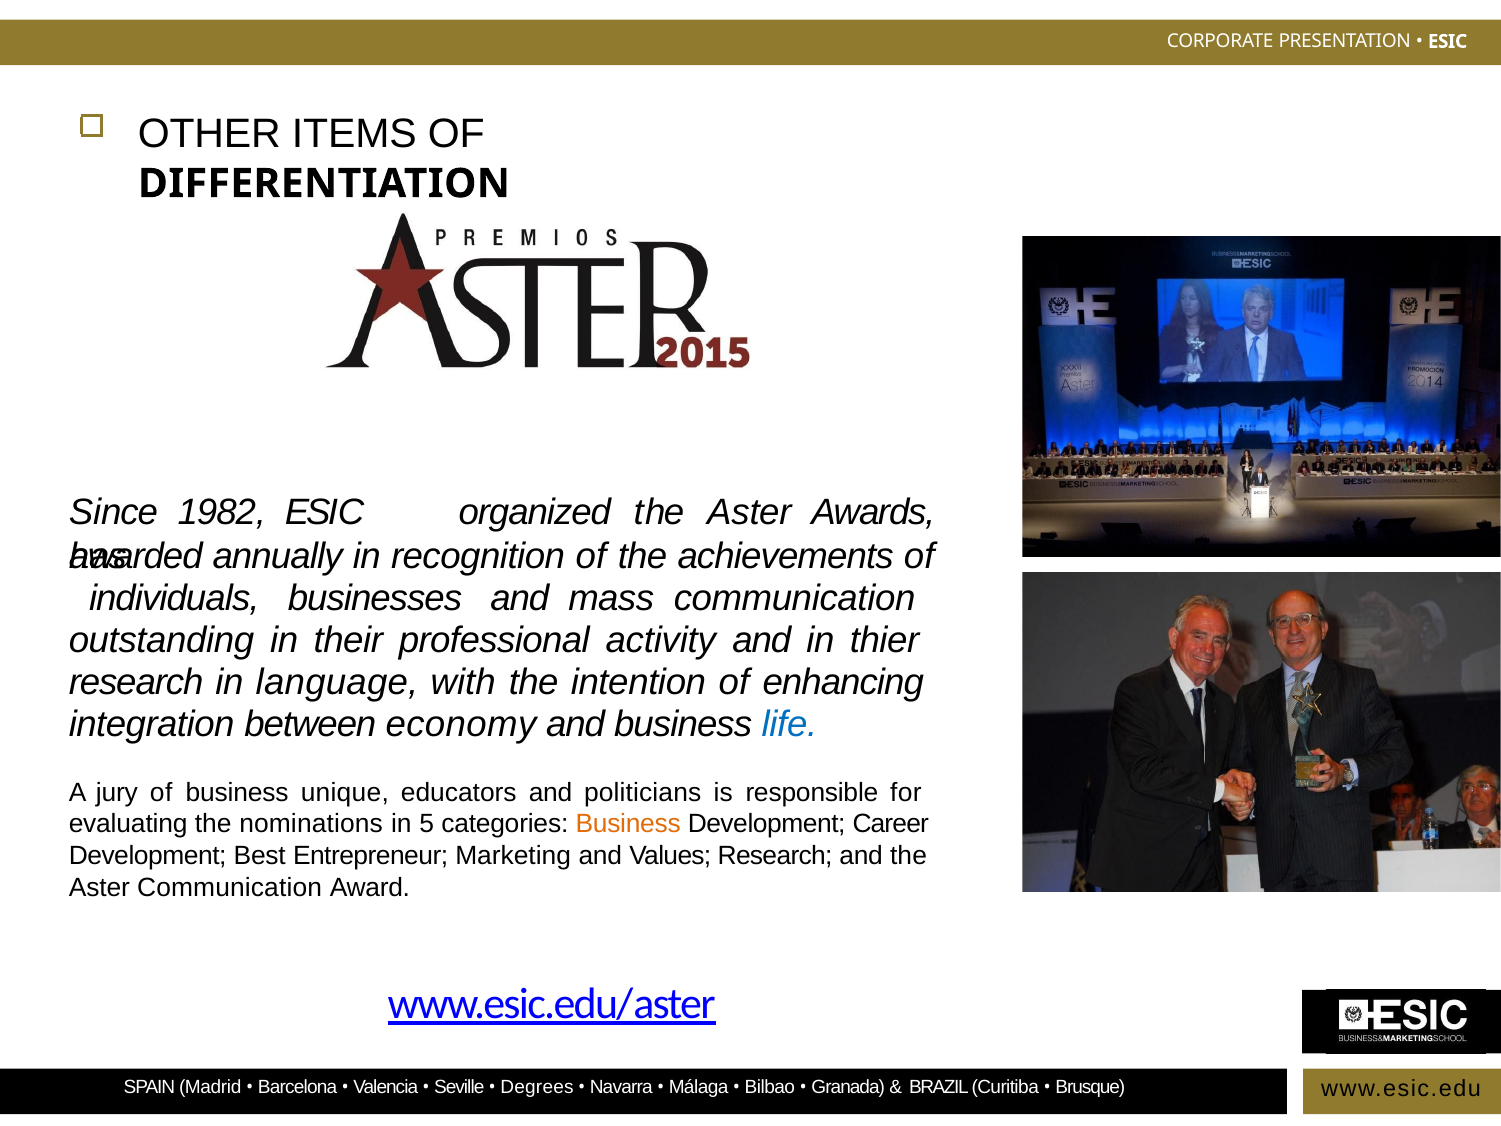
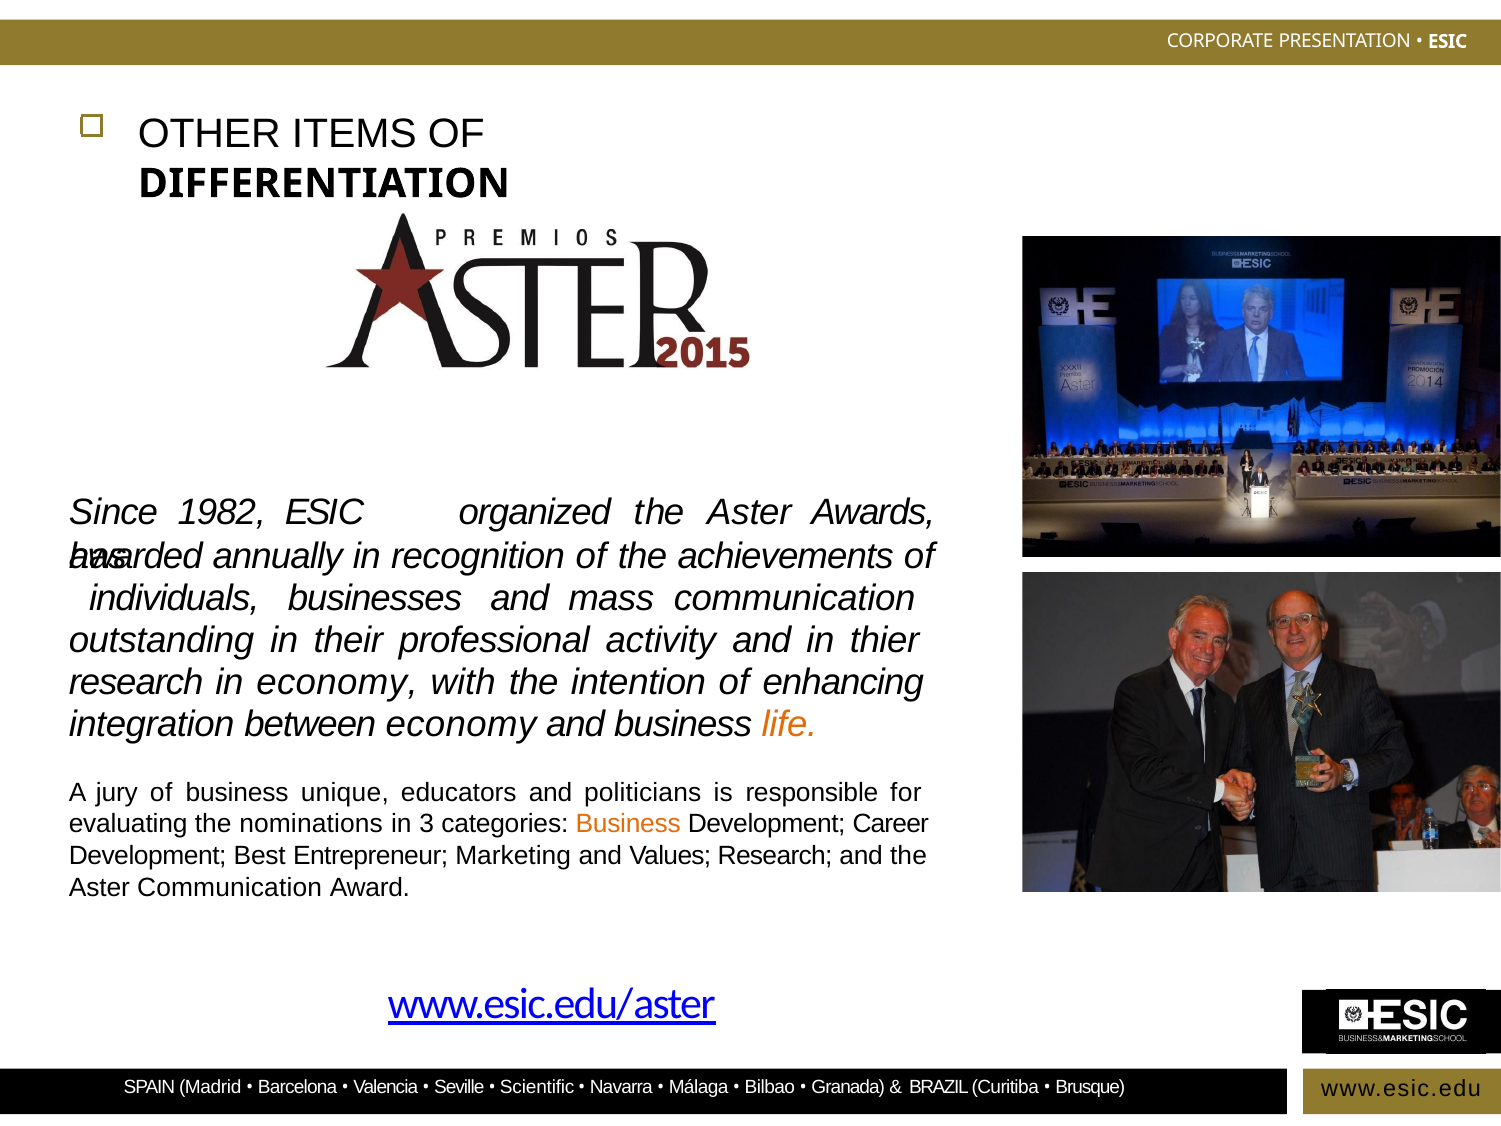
in language: language -> economy (337, 683)
life colour: blue -> orange (789, 725)
5: 5 -> 3 (427, 824)
Degrees: Degrees -> Scientific (537, 1087)
